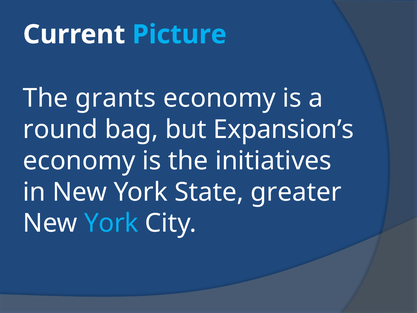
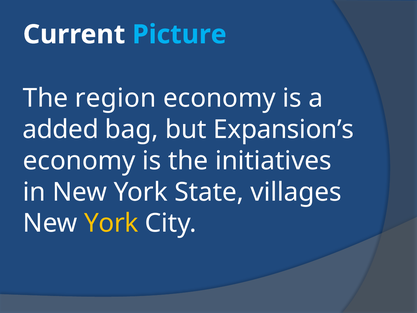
grants: grants -> region (116, 98)
round: round -> added (61, 129)
greater: greater -> villages (296, 192)
York colour: light blue -> yellow (111, 223)
